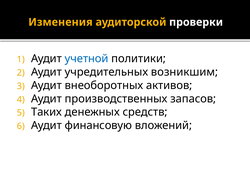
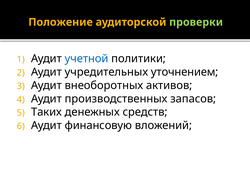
Изменения: Изменения -> Положение (61, 22)
проверки colour: white -> light green (196, 22)
возникшим: возникшим -> уточнением (185, 72)
